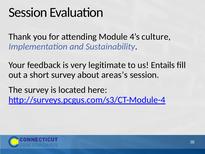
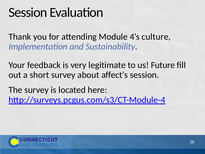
Entails: Entails -> Future (163, 65)
areas’s: areas’s -> affect’s (115, 75)
